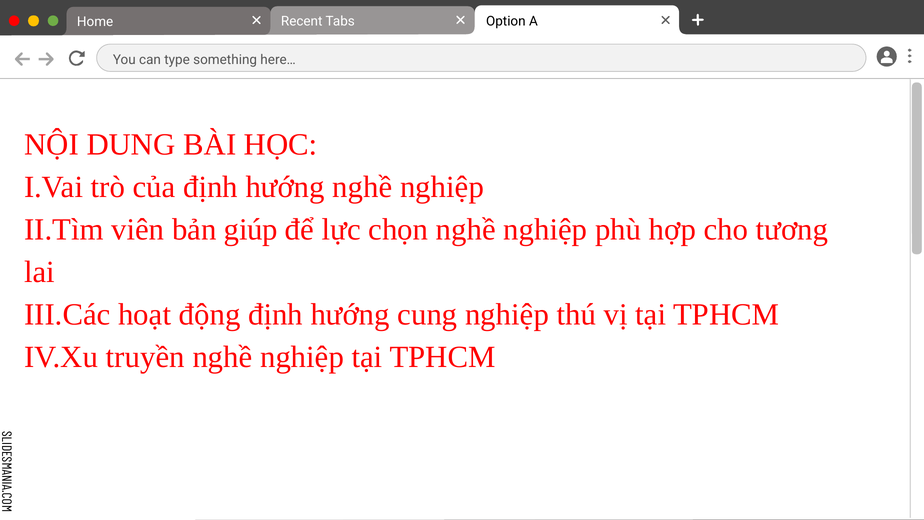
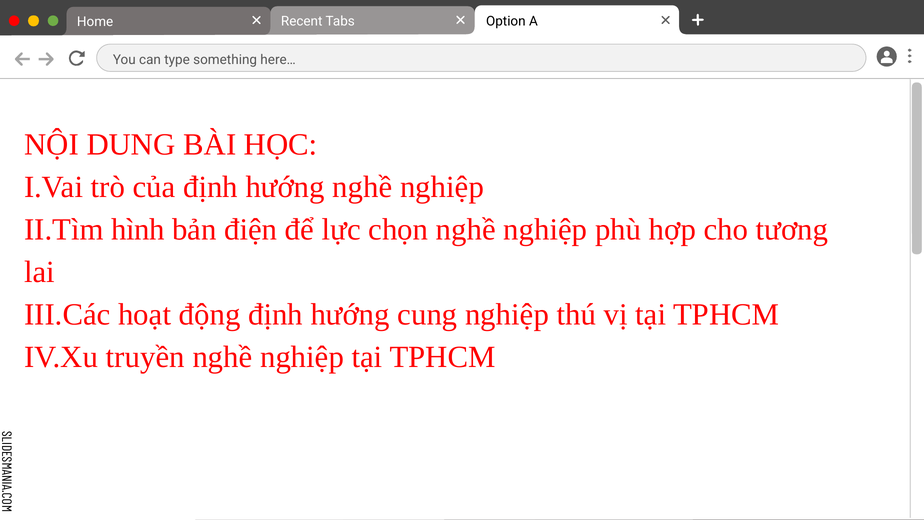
viên: viên -> hình (138, 230)
giúp: giúp -> điện (251, 230)
